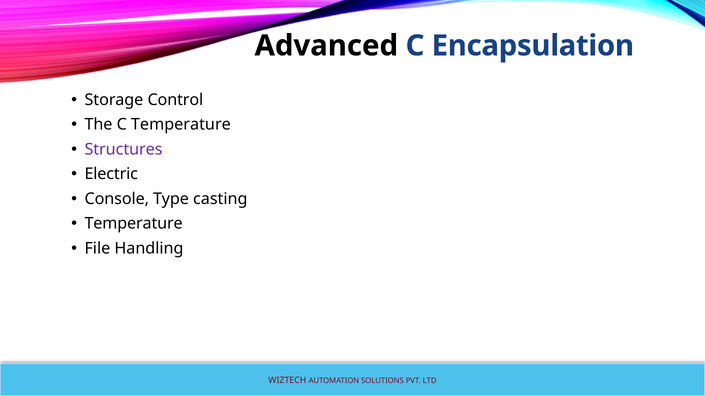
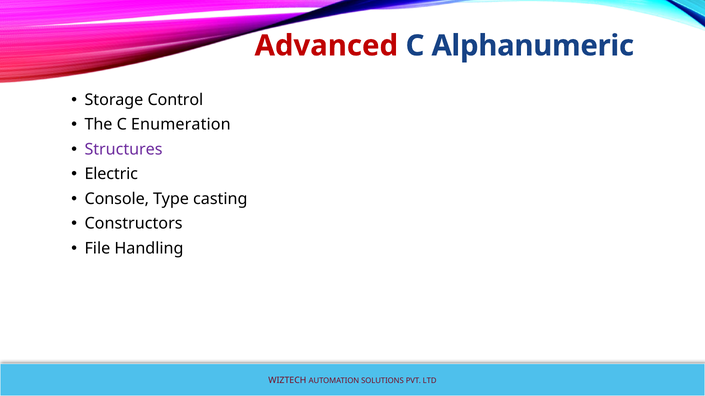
Advanced colour: black -> red (326, 46)
Encapsulation: Encapsulation -> Alphanumeric (533, 46)
C Temperature: Temperature -> Enumeration (181, 125)
Temperature: Temperature -> Constructors (134, 224)
